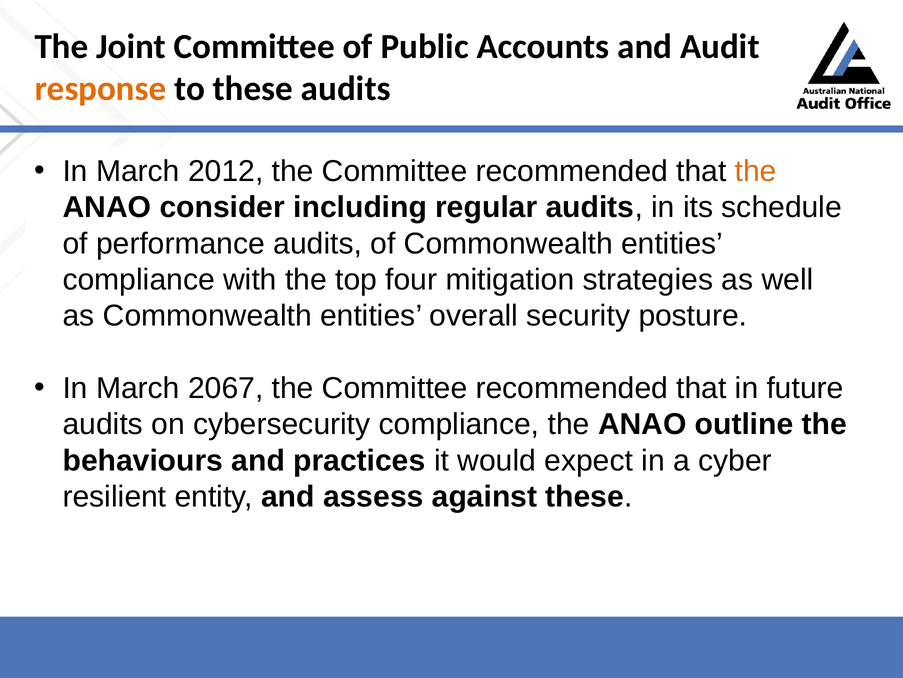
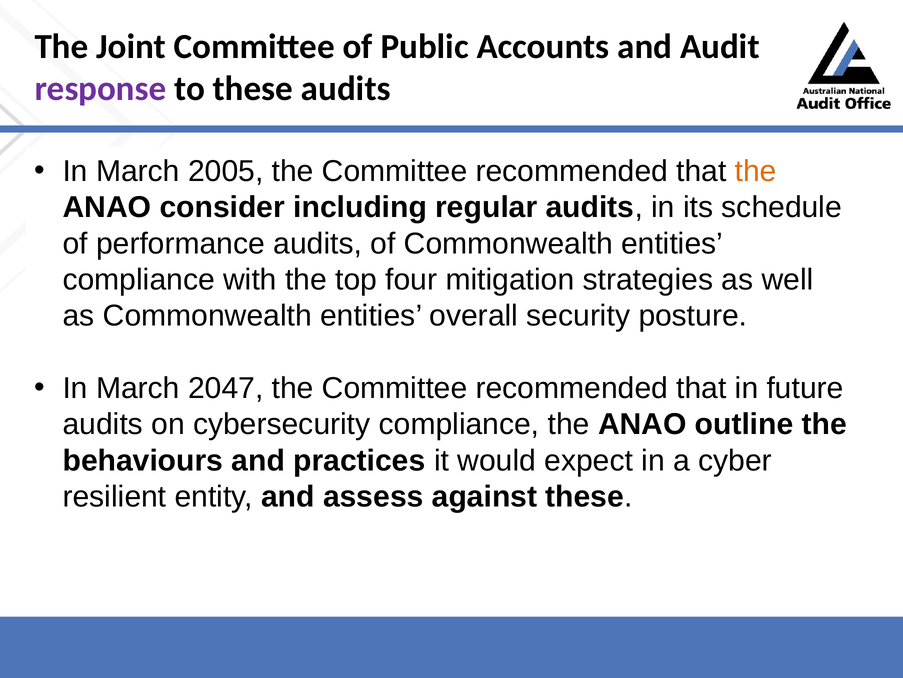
response colour: orange -> purple (100, 89)
2012: 2012 -> 2005 (226, 171)
2067: 2067 -> 2047 (226, 388)
